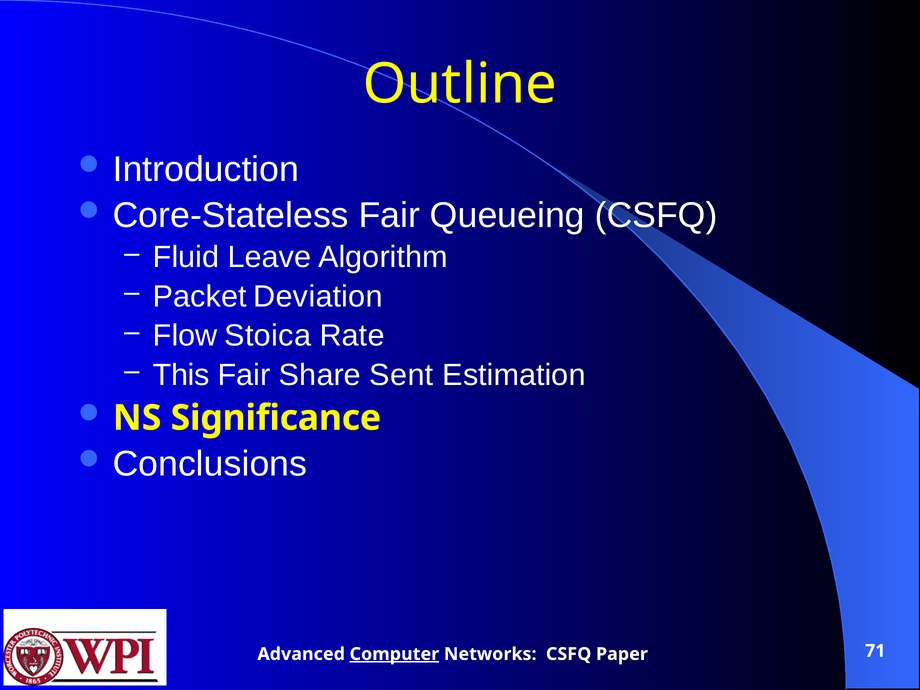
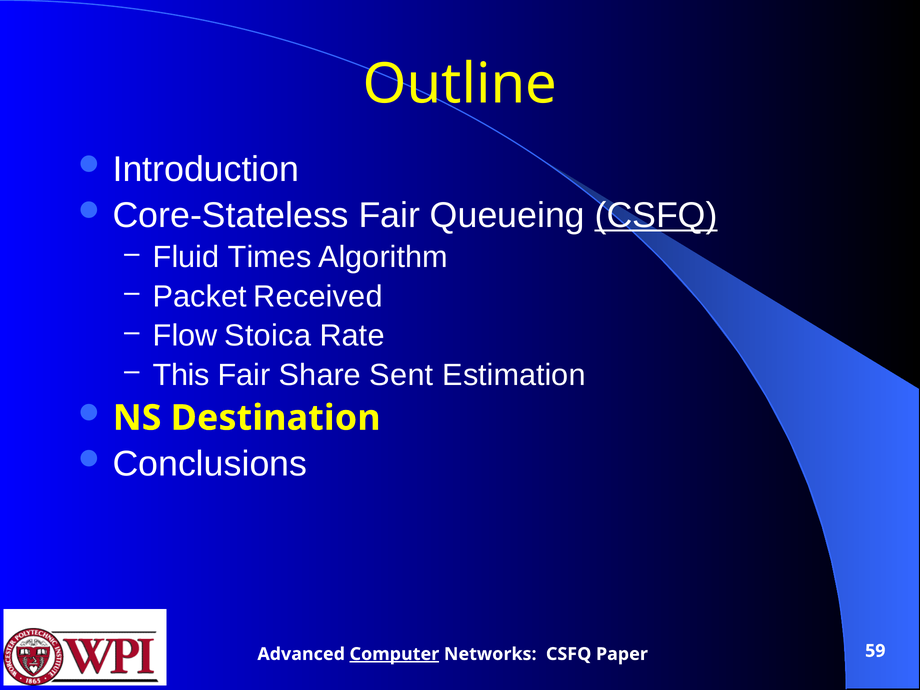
CSFQ underline: none -> present (656, 215)
Leave: Leave -> Times (270, 257)
Deviation: Deviation -> Received (318, 296)
Significance: Significance -> Destination (276, 418)
71: 71 -> 59 (875, 651)
